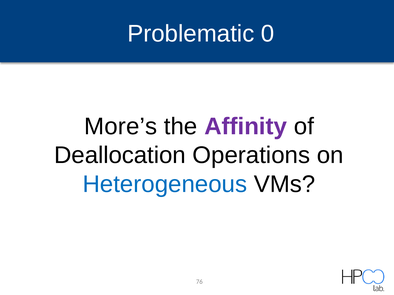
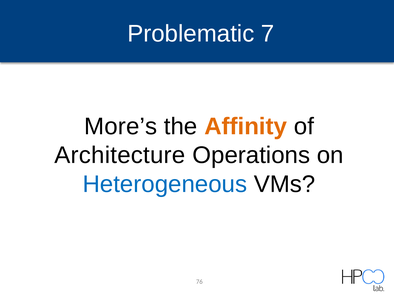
0: 0 -> 7 (268, 34)
Affinity colour: purple -> orange (246, 127)
Deallocation: Deallocation -> Architecture (120, 156)
